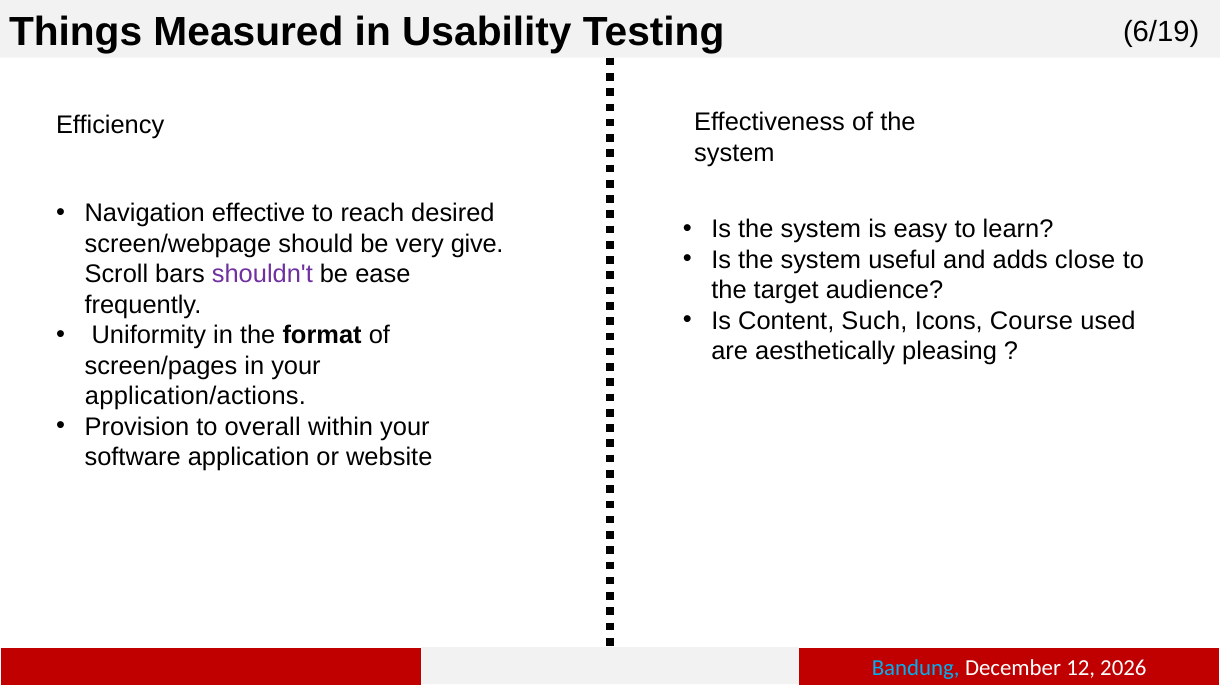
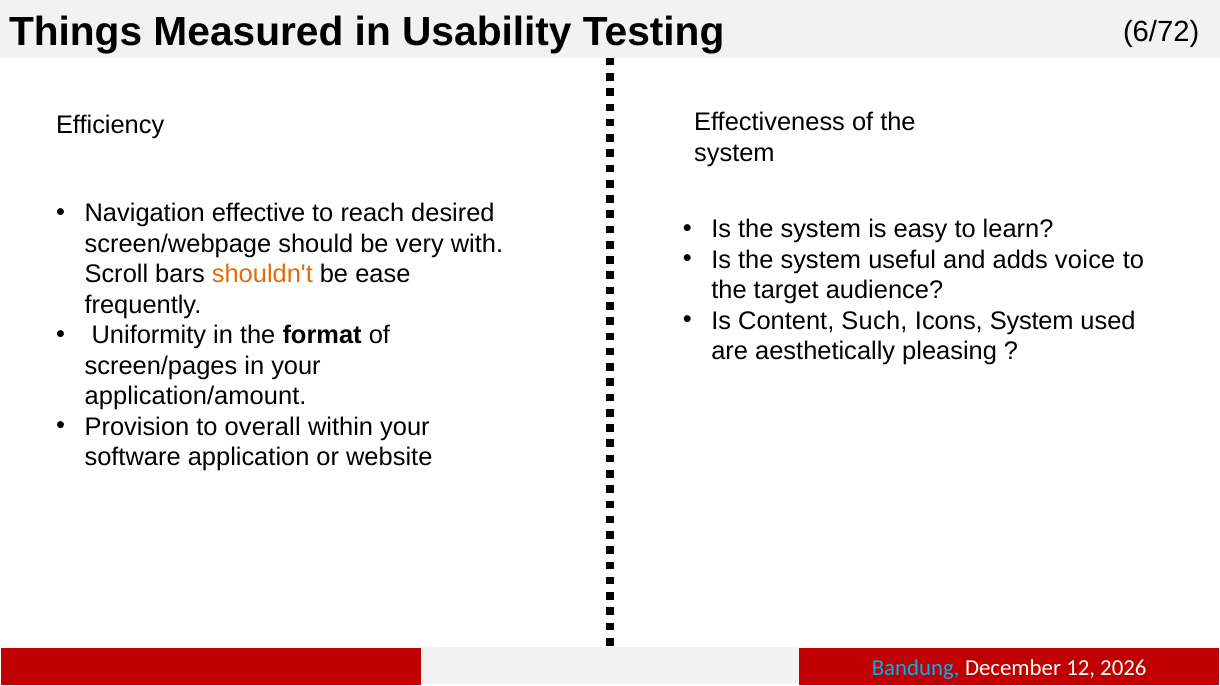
6/19: 6/19 -> 6/72 (1161, 32)
give: give -> with (477, 244)
close: close -> voice (1085, 260)
shouldn't colour: purple -> orange (262, 274)
Icons Course: Course -> System (1032, 321)
application/actions: application/actions -> application/amount (196, 396)
